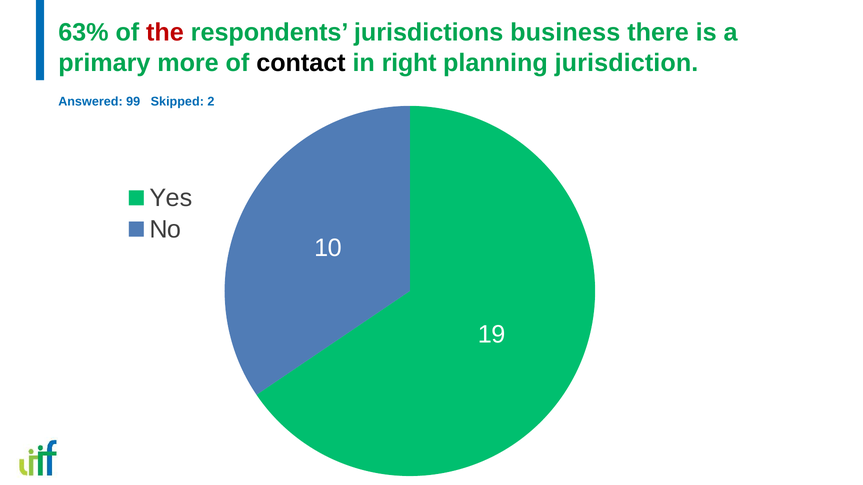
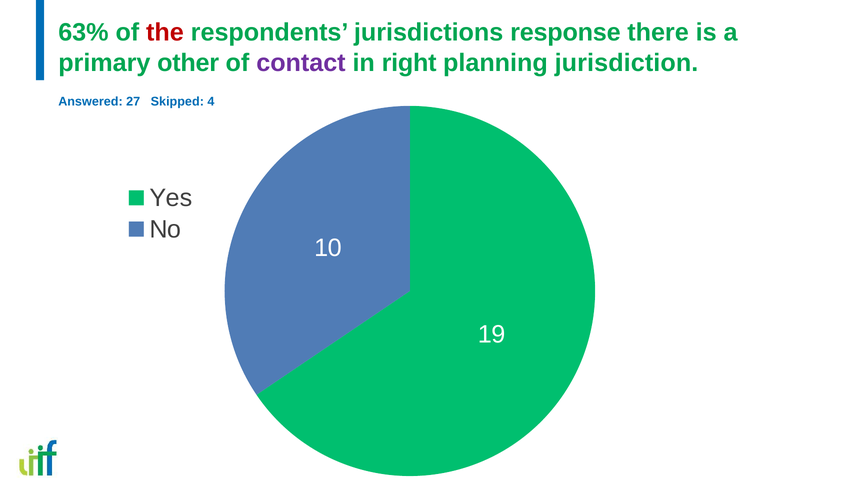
business: business -> response (565, 33)
more: more -> other (188, 63)
contact colour: black -> purple (301, 63)
99: 99 -> 27 (133, 102)
2: 2 -> 4 (211, 102)
